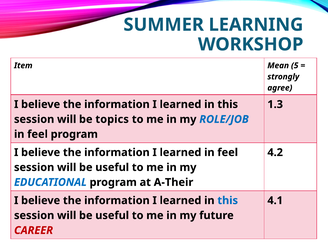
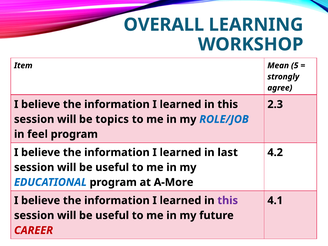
SUMMER: SUMMER -> OVERALL (164, 25)
1.3: 1.3 -> 2.3 (275, 104)
learned in feel: feel -> last (228, 152)
A-Their: A-Their -> A-More (174, 182)
this colour: blue -> purple (228, 201)
